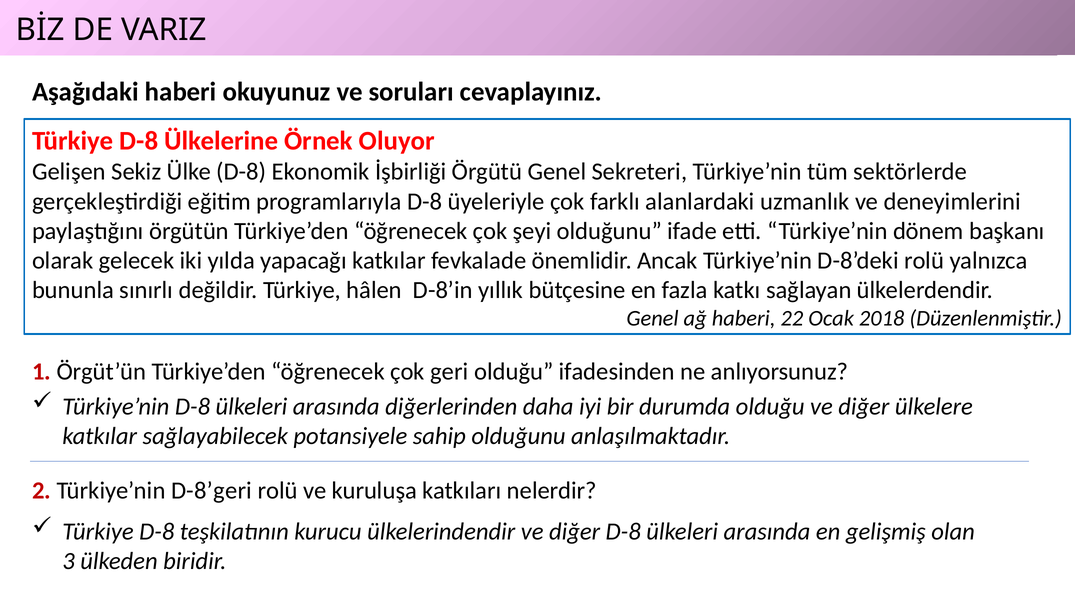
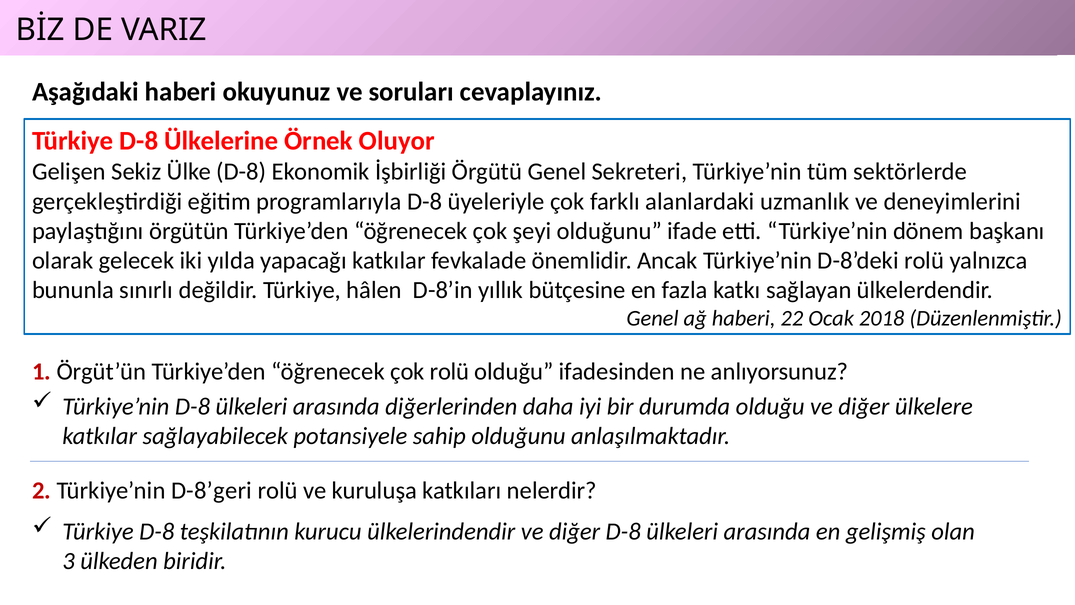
çok geri: geri -> rolü (450, 372)
